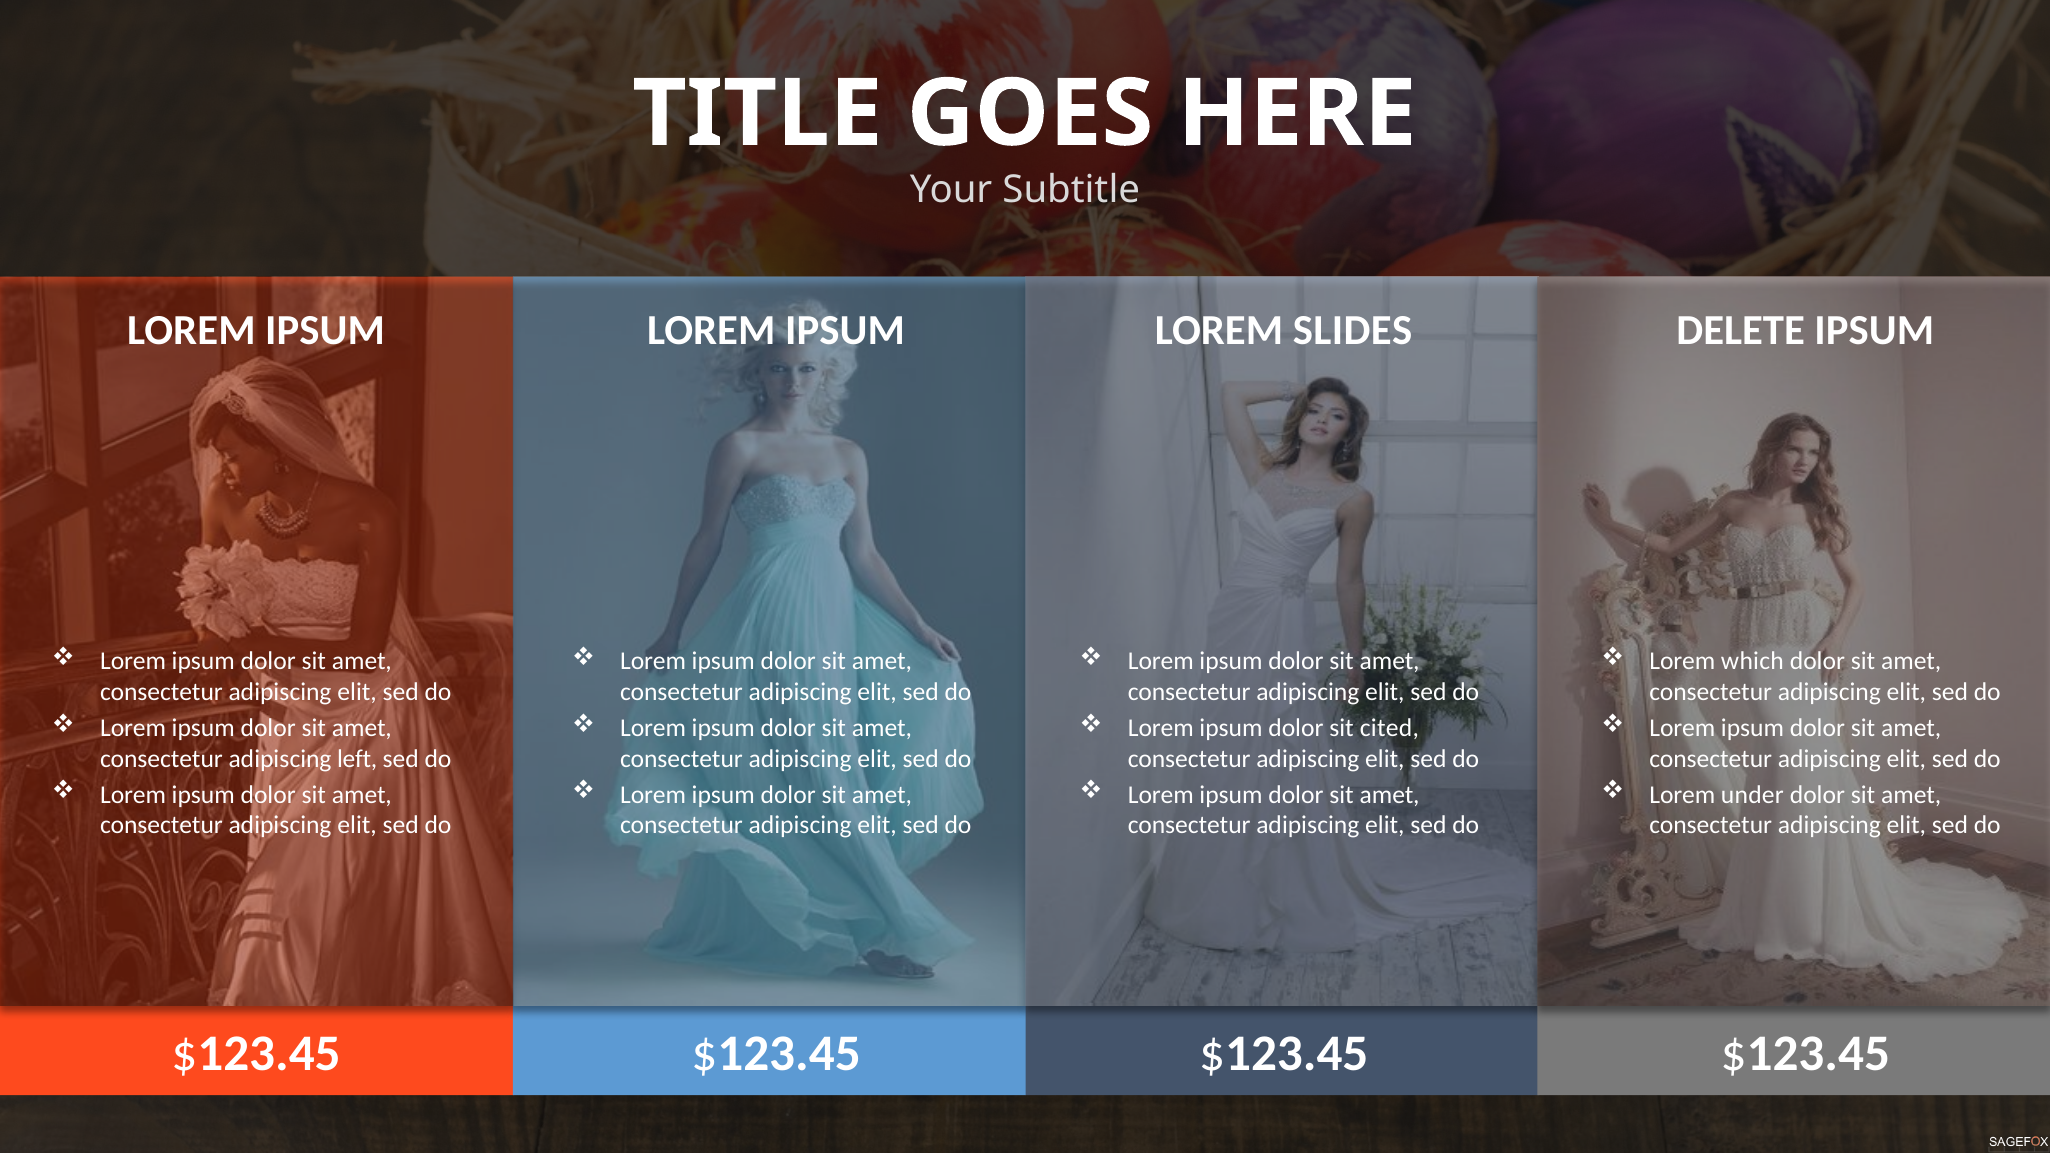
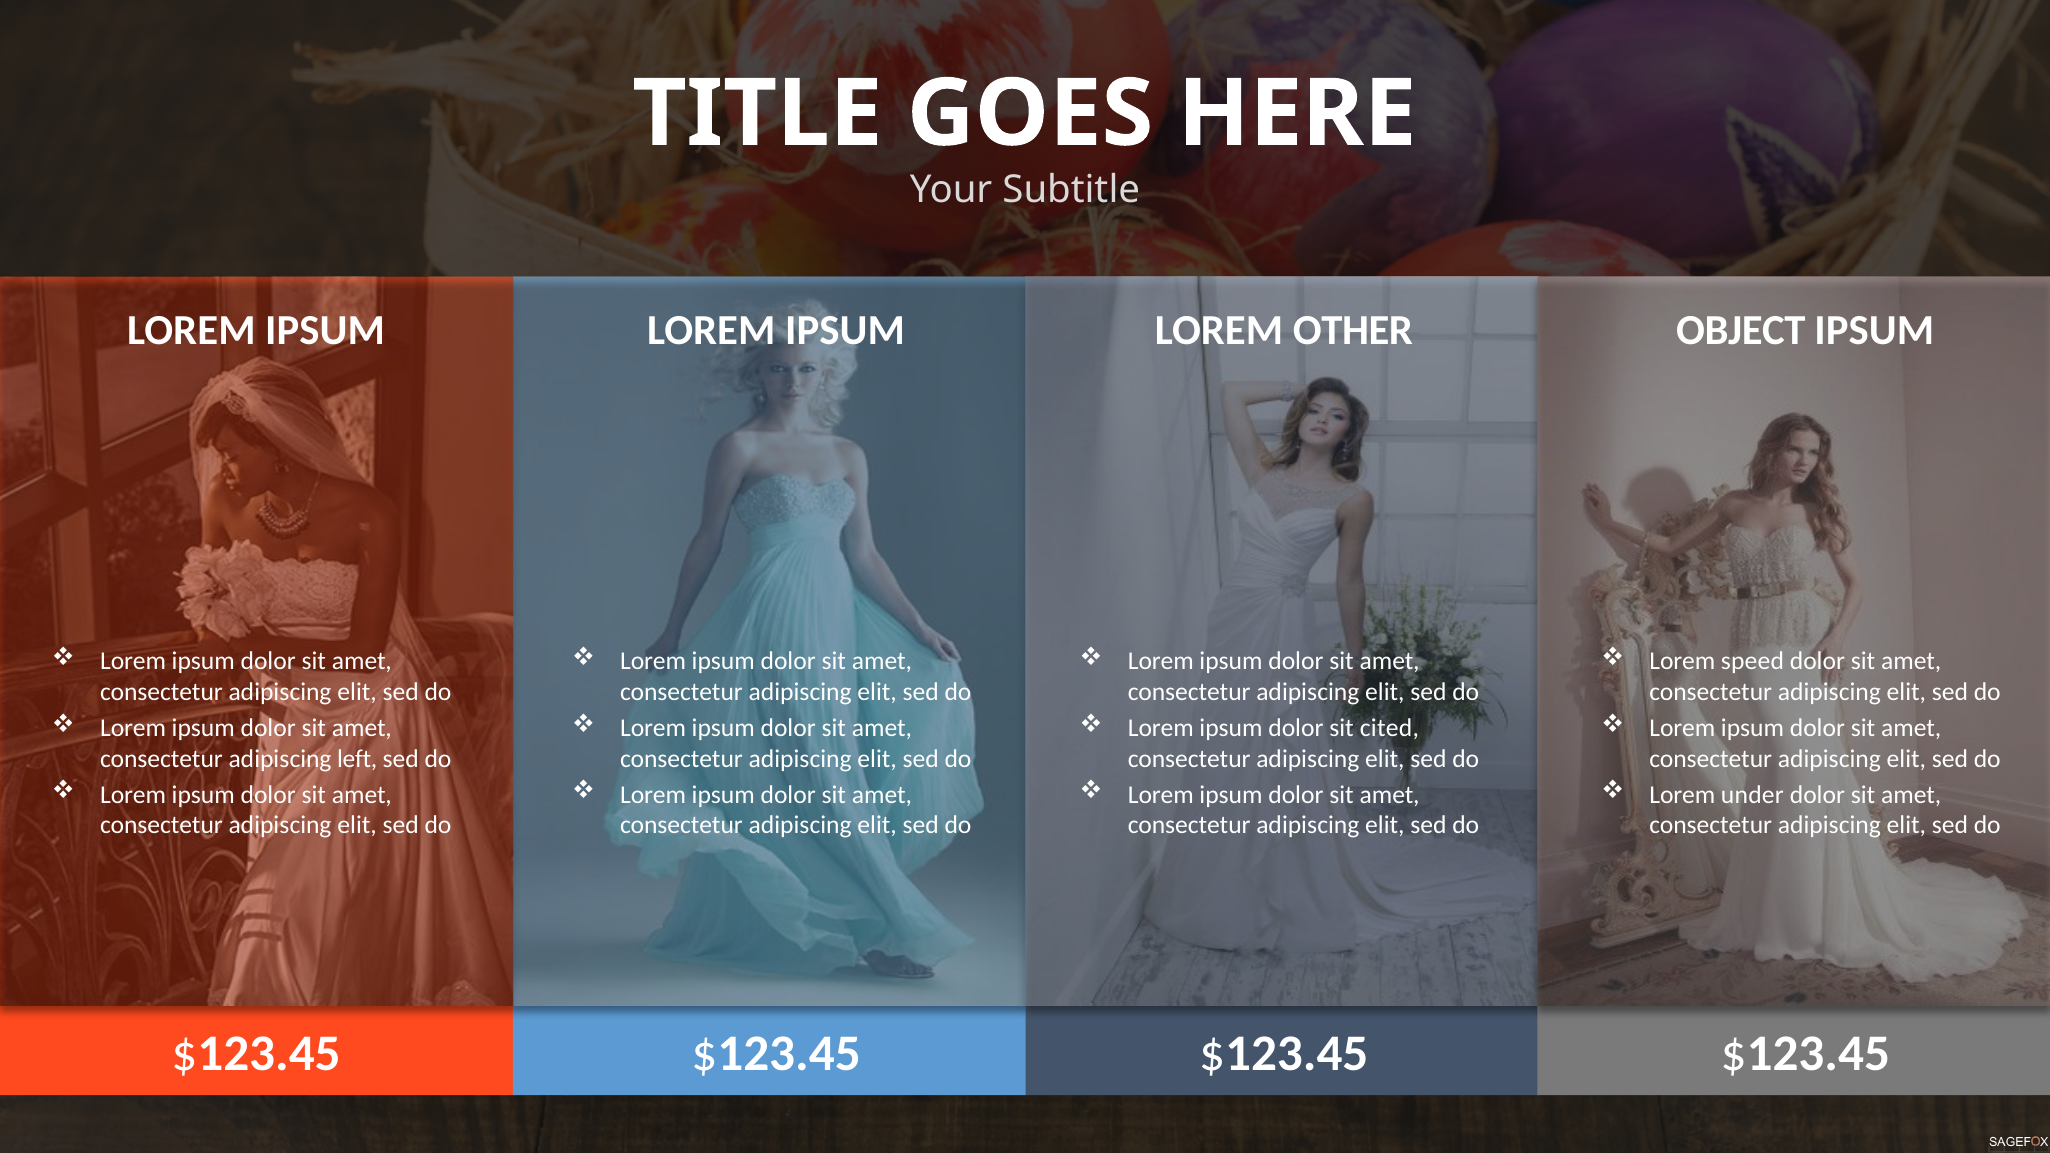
SLIDES: SLIDES -> OTHER (1353, 330)
DELETE: DELETE -> OBJECT (1741, 330)
which: which -> speed (1752, 661)
